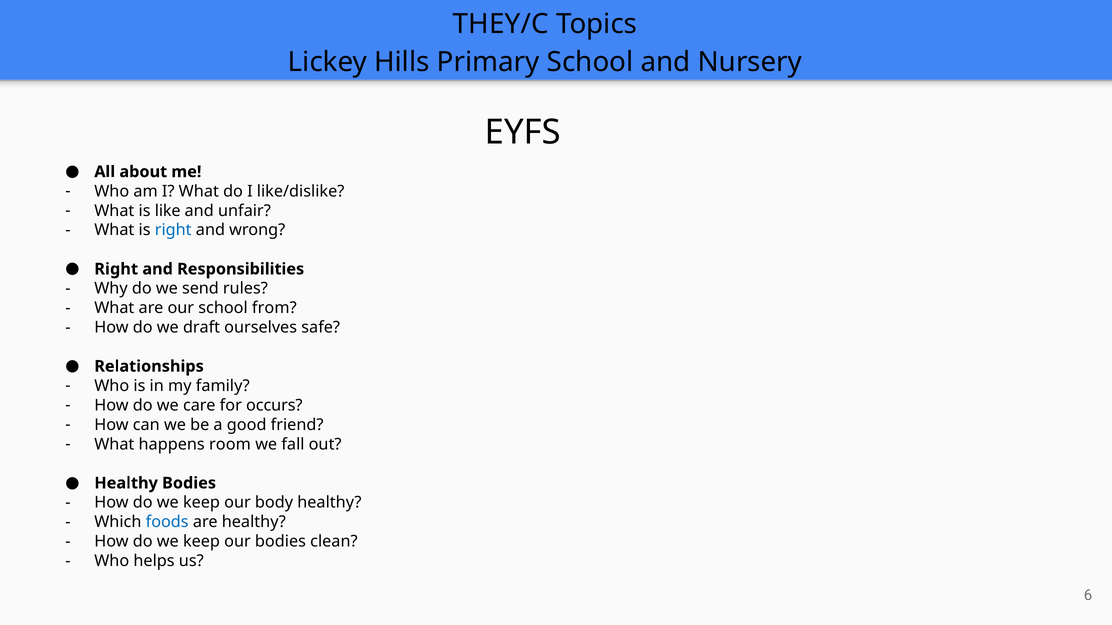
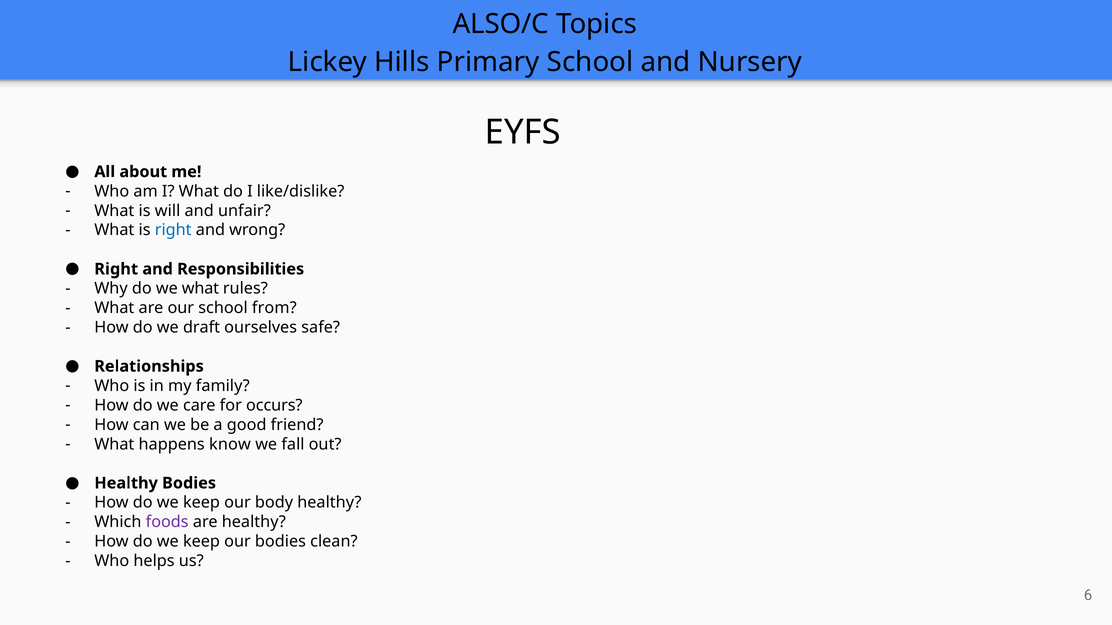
THEY/C: THEY/C -> ALSO/C (501, 24)
like: like -> will (168, 211)
we send: send -> what (200, 289)
room: room -> know (230, 445)
foods colour: blue -> purple (167, 522)
